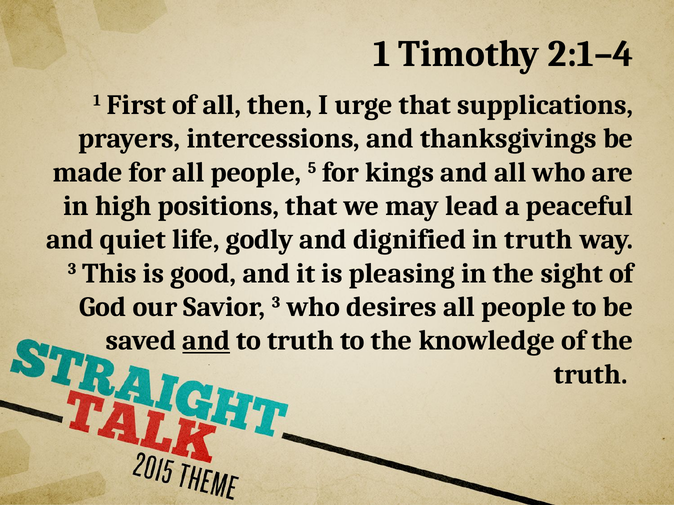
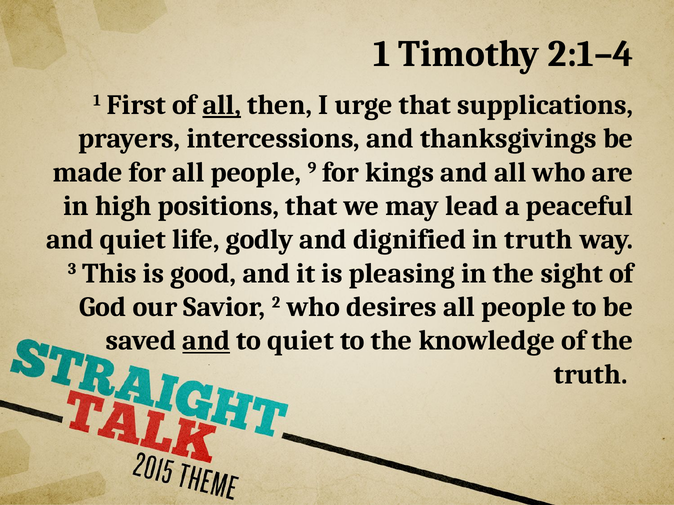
all underline: none -> present (222, 105)
5: 5 -> 9 (312, 168)
Savior 3: 3 -> 2 (276, 303)
to truth: truth -> quiet (300, 341)
